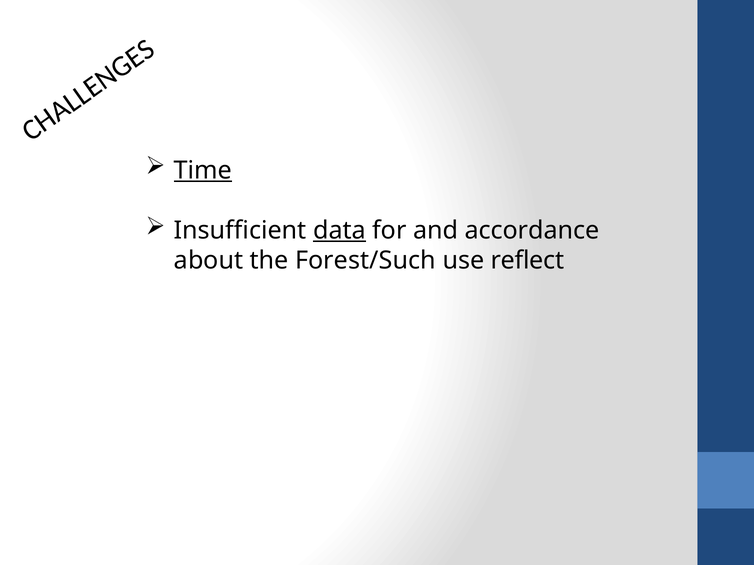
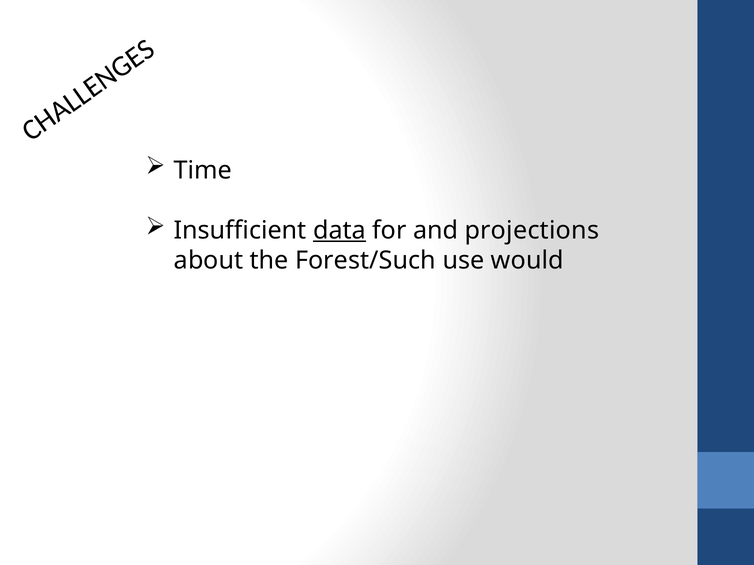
Time underline: present -> none (203, 170)
accordance: accordance -> projections (532, 231)
reflect: reflect -> would (527, 261)
